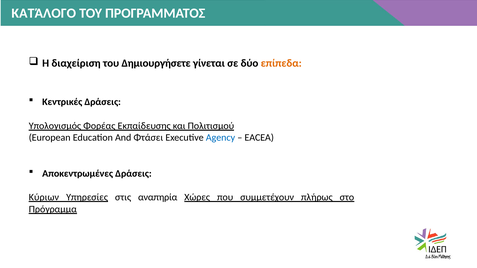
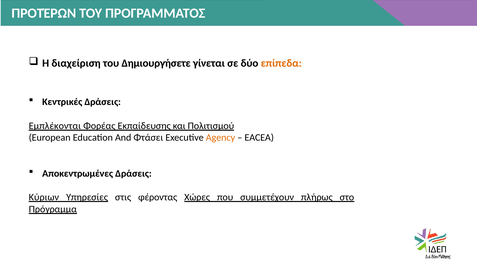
ΚΑΤΆΛΟΓΟ: ΚΑΤΆΛΟΓΟ -> ΠΡΟΤΈΡΩΝ (44, 13)
Υπολογισμός: Υπολογισμός -> Εμπλέκονται (55, 126)
Agency colour: blue -> orange (221, 138)
αναπηρία: αναπηρία -> φέροντας (158, 197)
